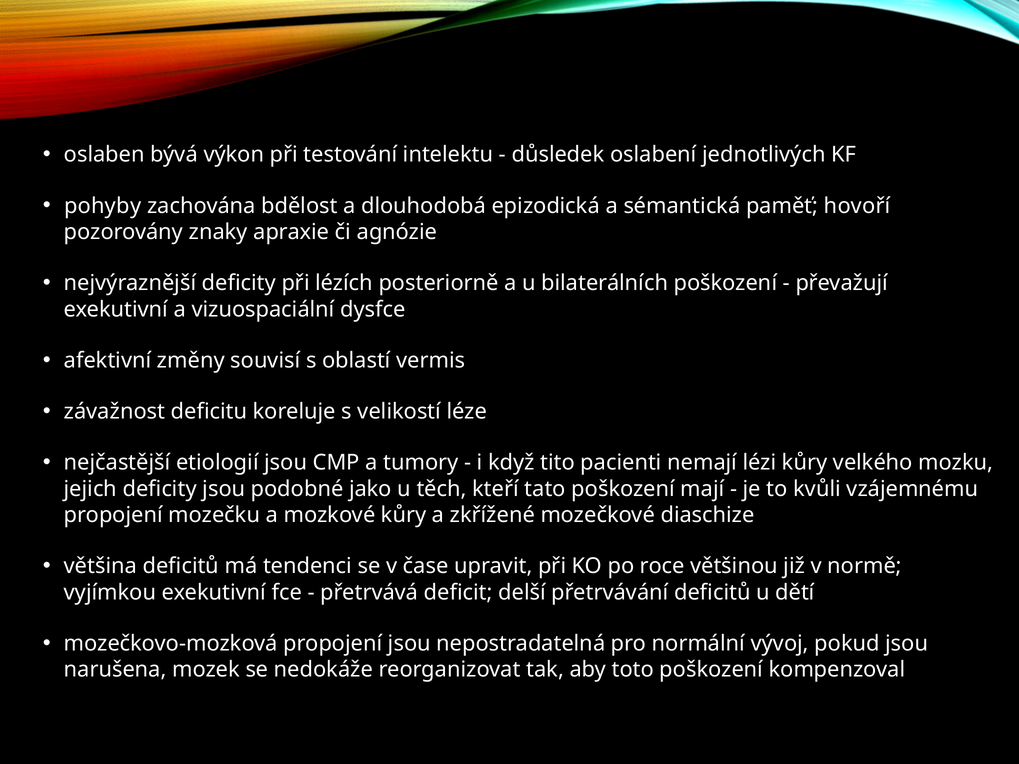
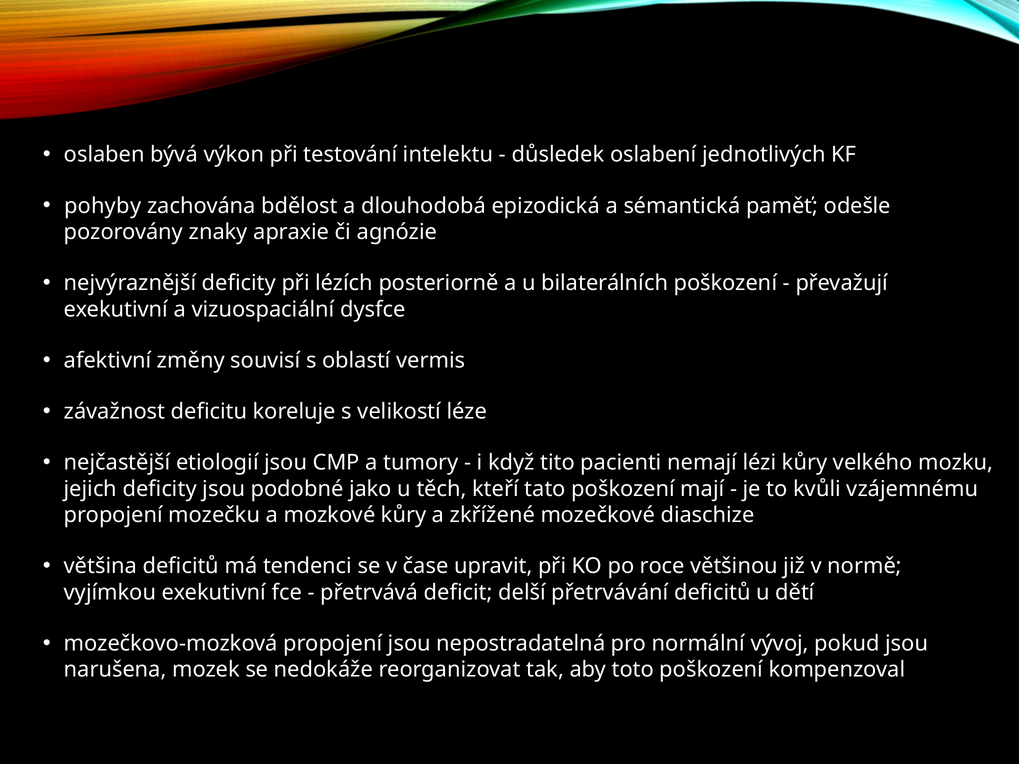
hovoří: hovoří -> odešle (857, 206)
